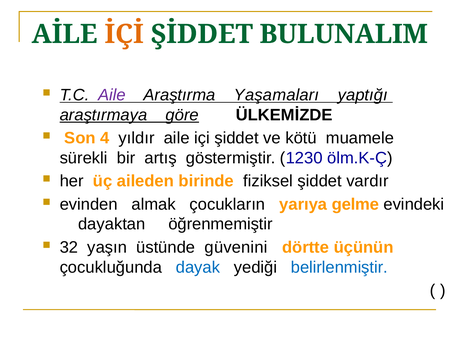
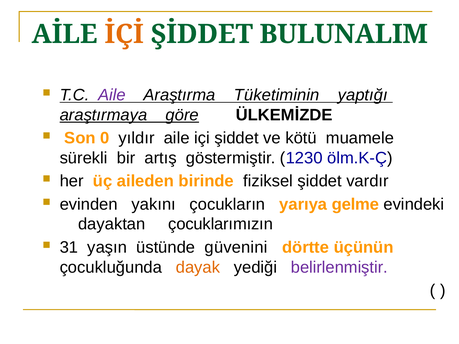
Yaşamaları: Yaşamaları -> Tüketiminin (277, 95)
4: 4 -> 0 (105, 138)
almak: almak -> yakını (154, 204)
öğrenmemiştir: öğrenmemiştir -> çocuklarımızın (221, 224)
32: 32 -> 31 (69, 248)
dayak colour: blue -> orange (198, 267)
belirlenmiştir colour: blue -> purple (339, 267)
